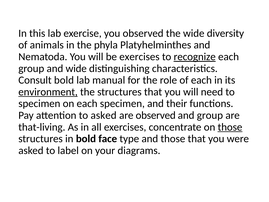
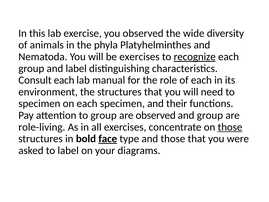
and wide: wide -> label (76, 68)
Consult bold: bold -> each (64, 80)
environment underline: present -> none (48, 92)
to asked: asked -> group (104, 115)
that-living: that-living -> role-living (42, 127)
face underline: none -> present (108, 139)
